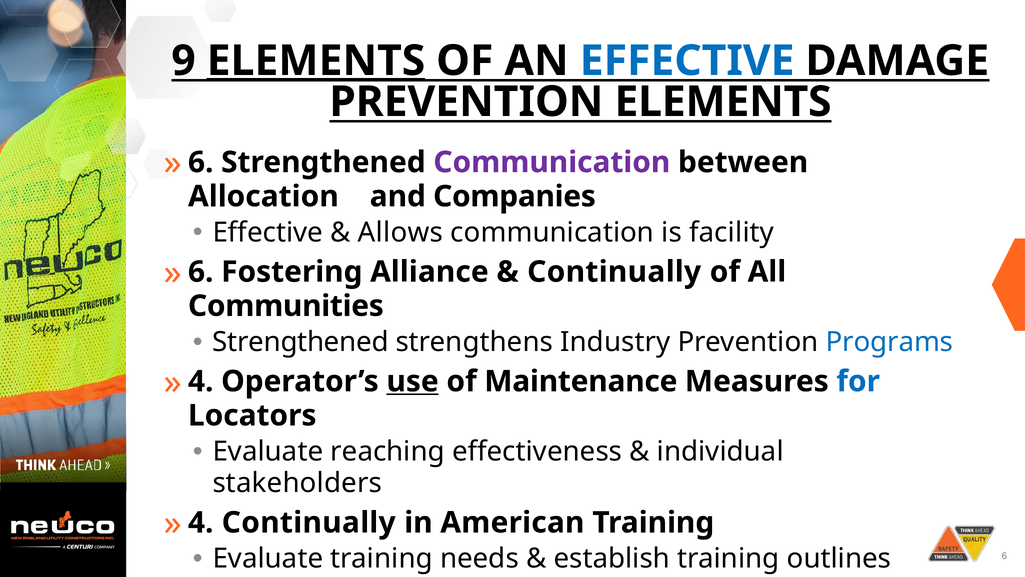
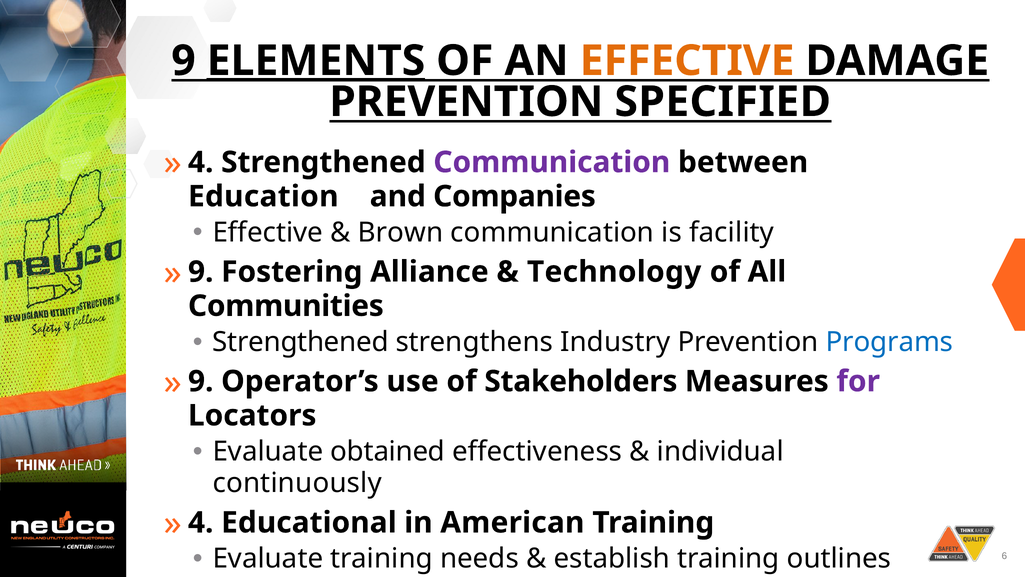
EFFECTIVE colour: blue -> orange (687, 61)
PREVENTION ELEMENTS: ELEMENTS -> SPECIFIED (723, 102)
6: 6 -> 4 (201, 162)
Allocation: Allocation -> Education (263, 196)
Allows: Allows -> Brown (400, 232)
6: 6 -> 9 (201, 272)
Continually: Continually -> Technology (614, 272)
4: 4 -> 9 (201, 381)
use underline: present -> none (413, 381)
Maintenance: Maintenance -> Stakeholders (581, 381)
for colour: blue -> purple (858, 381)
reaching: reaching -> obtained (388, 451)
stakeholders: stakeholders -> continuously (297, 483)
4 Continually: Continually -> Educational (309, 522)
